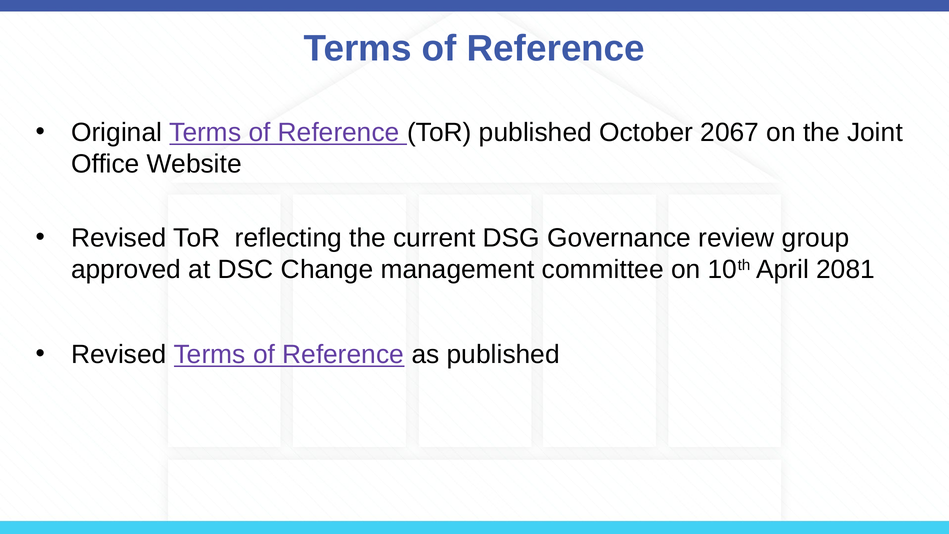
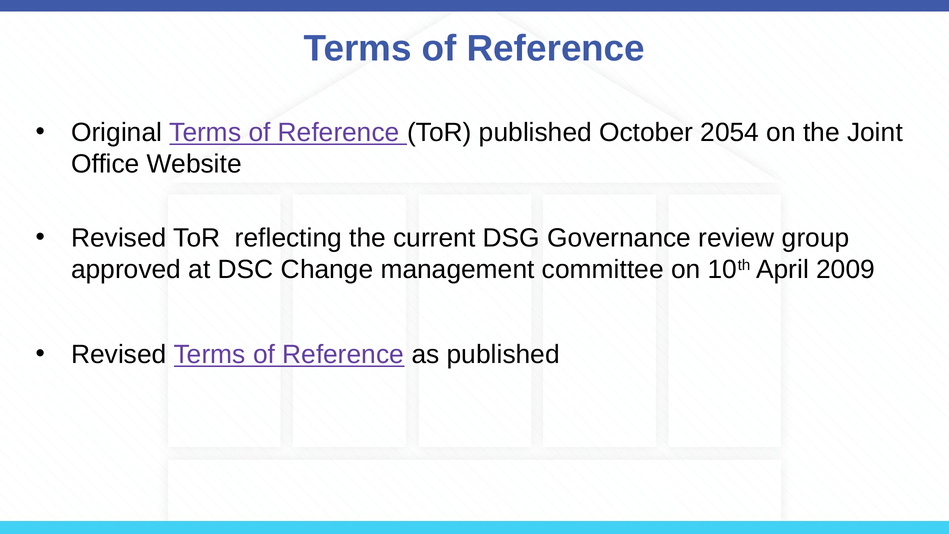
2067: 2067 -> 2054 (730, 132)
2081: 2081 -> 2009 (846, 269)
